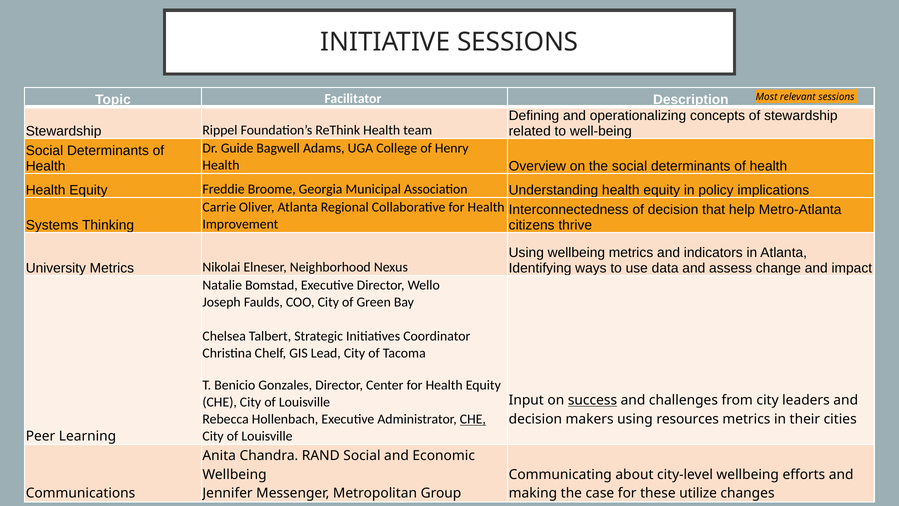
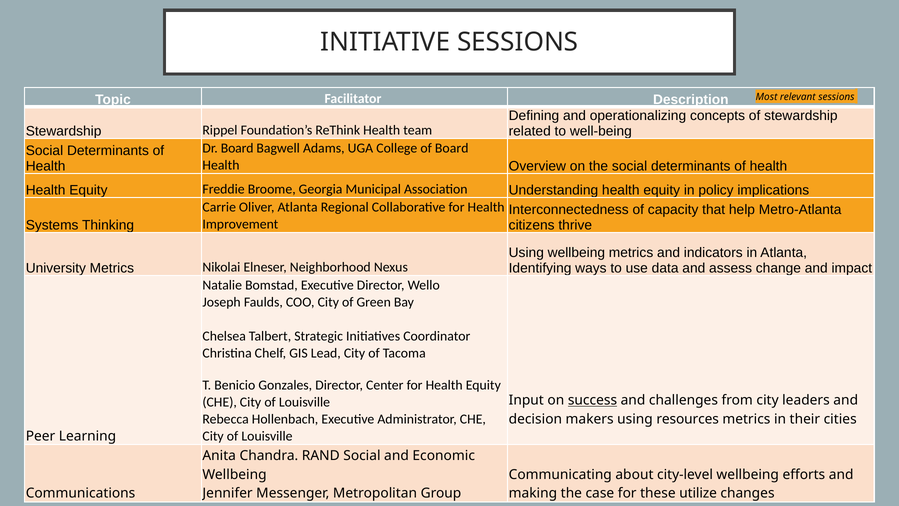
Dr Guide: Guide -> Board (237, 148)
of Henry: Henry -> Board (452, 148)
of decision: decision -> capacity (673, 210)
CHE underline: present -> none (473, 419)
